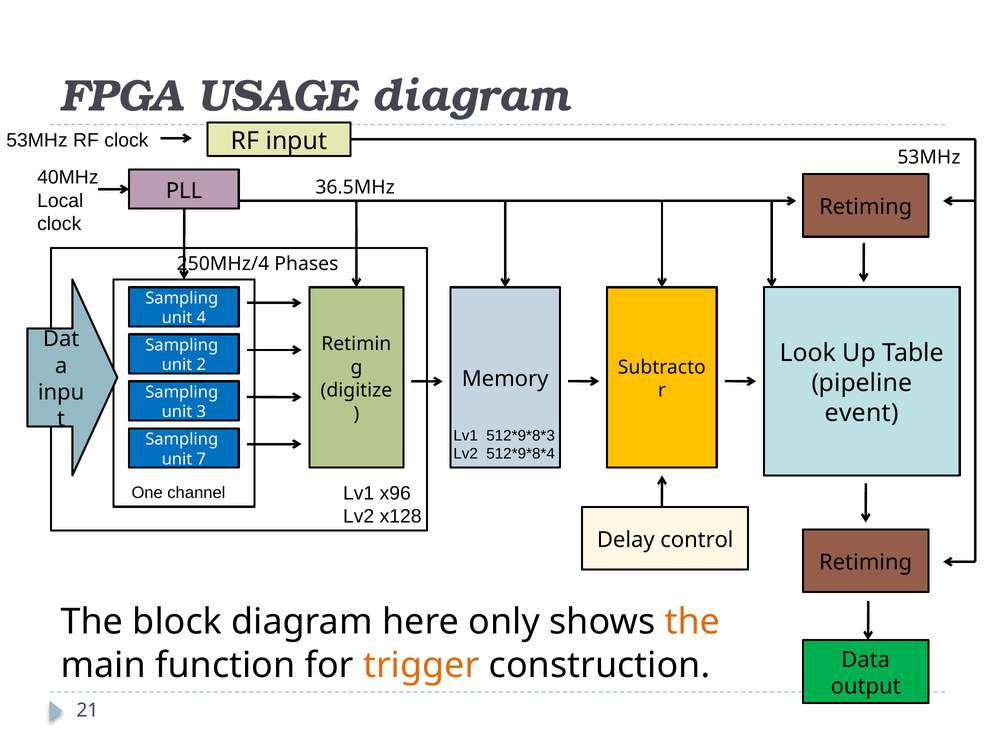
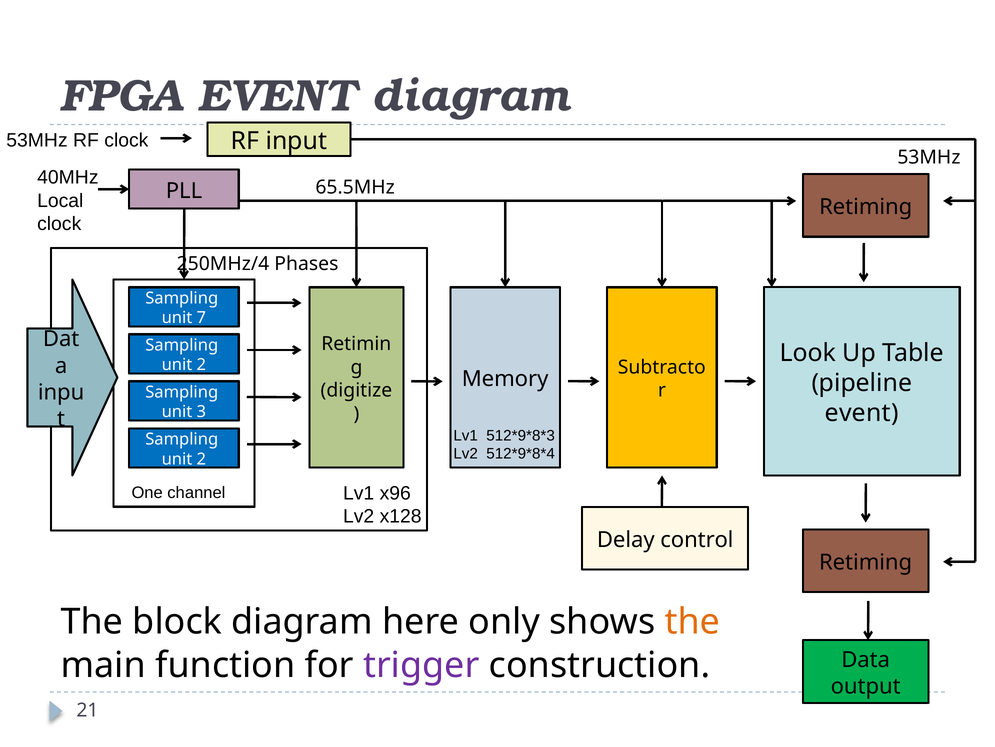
FPGA USAGE: USAGE -> EVENT (277, 96)
36.5MHz: 36.5MHz -> 65.5MHz (355, 187)
4: 4 -> 7 (201, 318)
7: 7 -> 2 (201, 459)
trigger colour: orange -> purple (421, 665)
